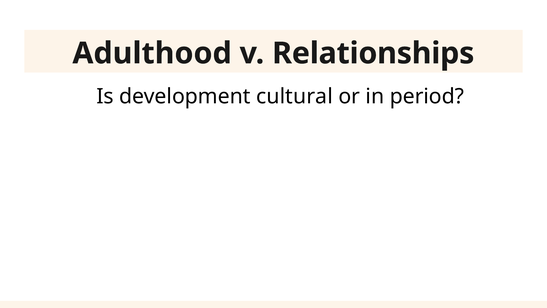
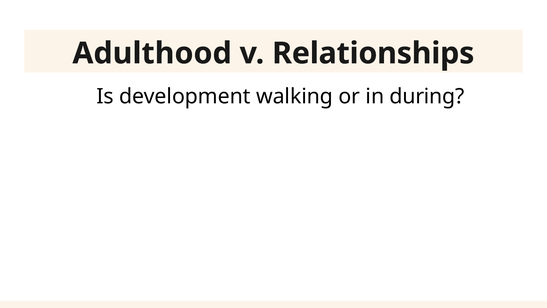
cultural: cultural -> walking (295, 96)
period: period -> during (427, 96)
